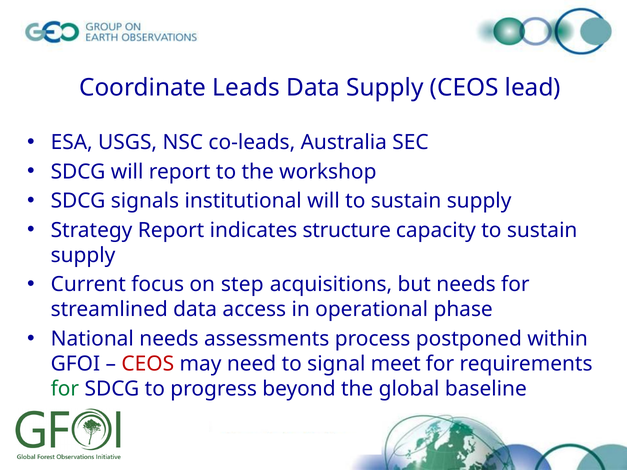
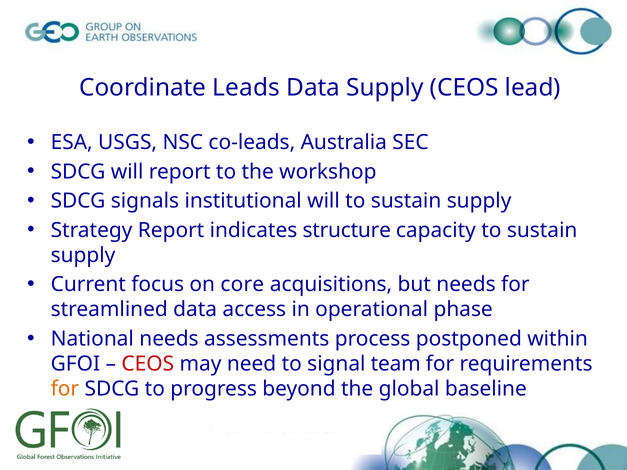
step: step -> core (242, 285)
meet: meet -> team (396, 364)
for colour: green -> orange (65, 389)
